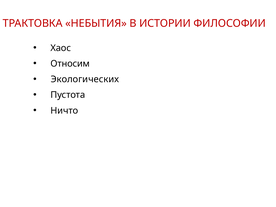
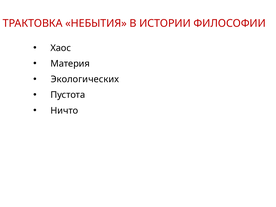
Относим: Относим -> Материя (70, 64)
